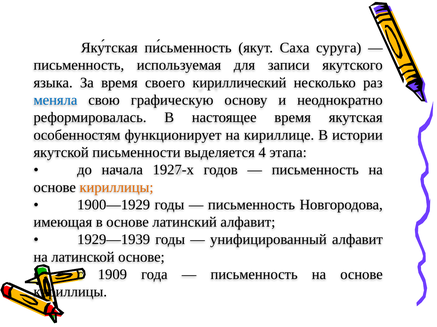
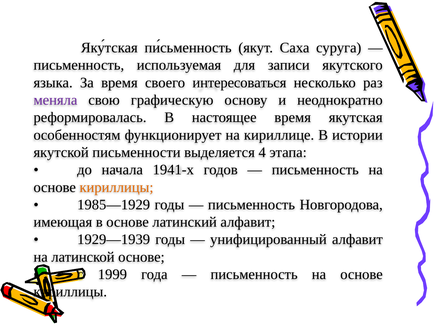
кириллический: кириллический -> интересоваться (239, 83)
меняла colour: blue -> purple (55, 100)
1927-х: 1927-х -> 1941-х (173, 170)
1900—1929: 1900—1929 -> 1985—1929 (114, 205)
1909: 1909 -> 1999 (112, 275)
